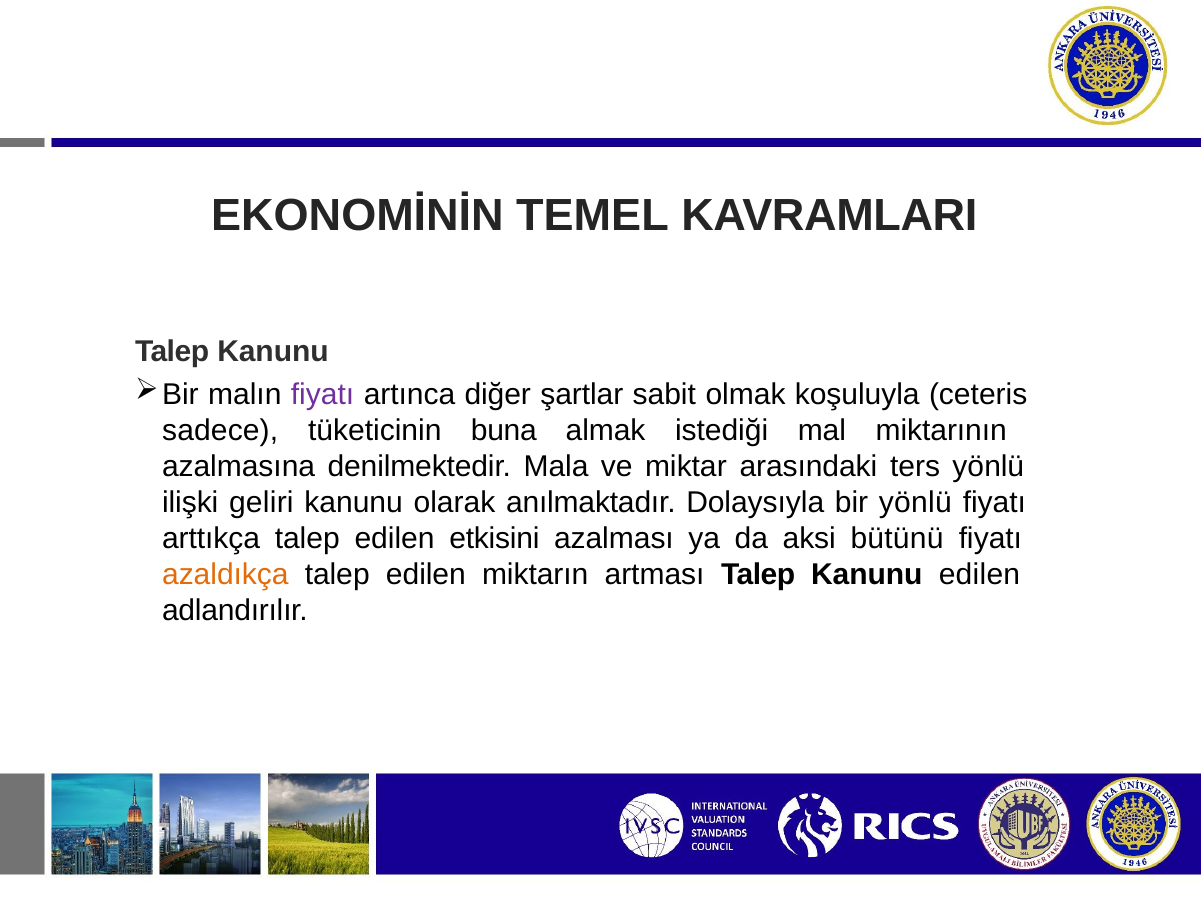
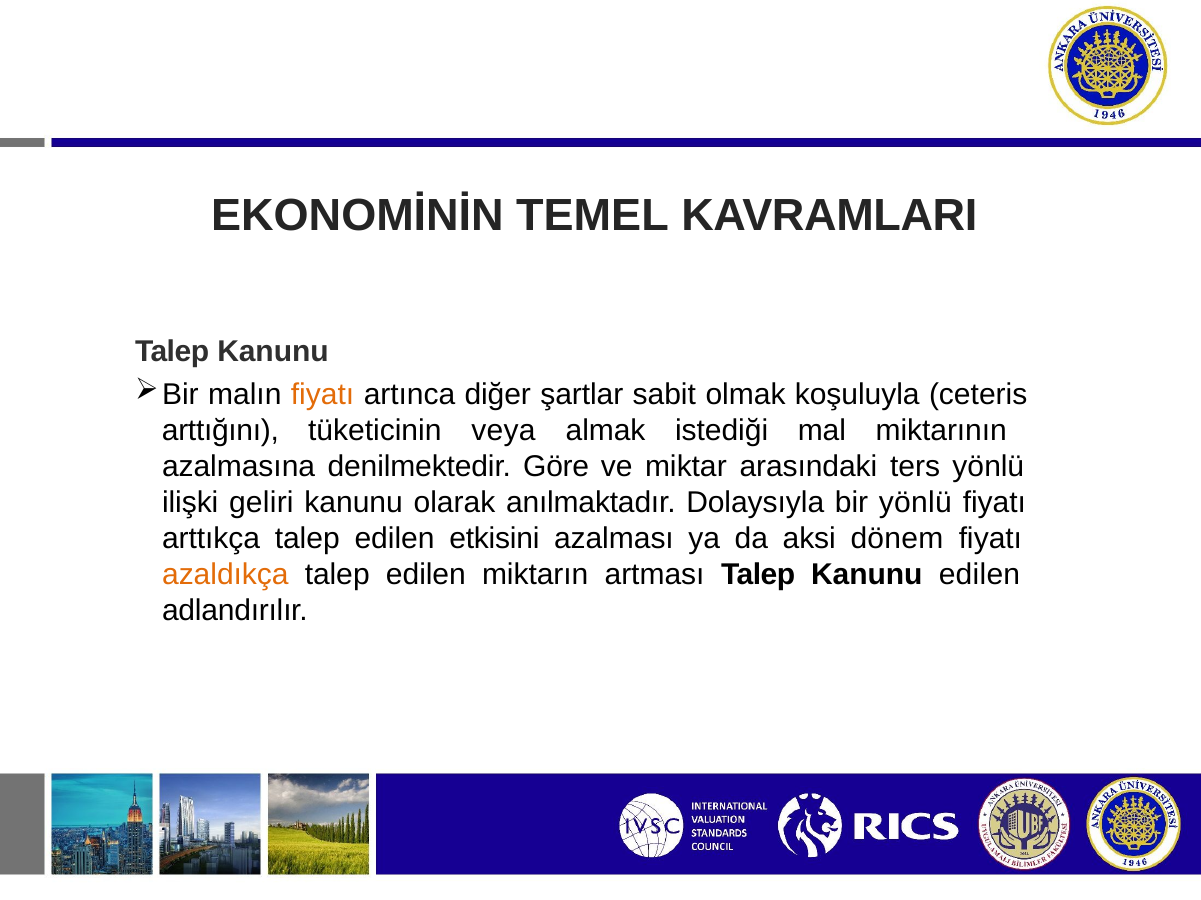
fiyatı colour: purple -> orange (323, 395)
sadece: sadece -> arttığını (220, 431)
buna: buna -> veya (504, 431)
Mala: Mala -> Göre (556, 467)
bütünü: bütünü -> dönem (897, 539)
